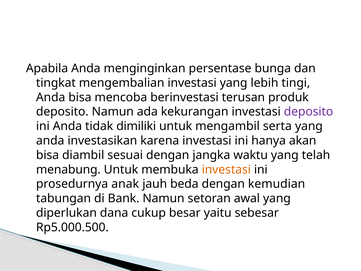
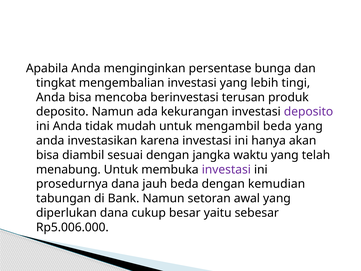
dimiliki: dimiliki -> mudah (136, 126)
mengambil serta: serta -> beda (277, 126)
investasi colour: orange -> purple (226, 169)
prosedurnya anak: anak -> dana (125, 184)
Rp5.000.500: Rp5.000.500 -> Rp5.006.000 (72, 227)
